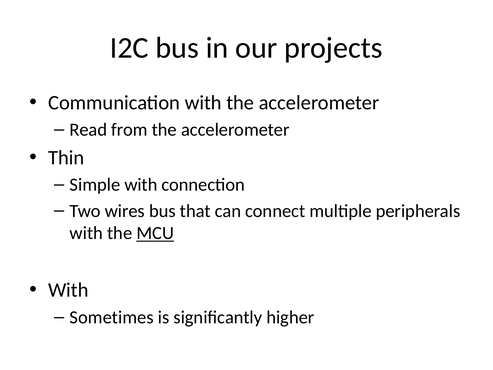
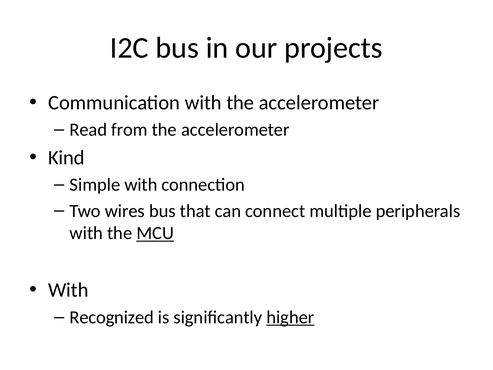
Thin: Thin -> Kind (66, 158)
Sometimes: Sometimes -> Recognized (112, 317)
higher underline: none -> present (290, 317)
